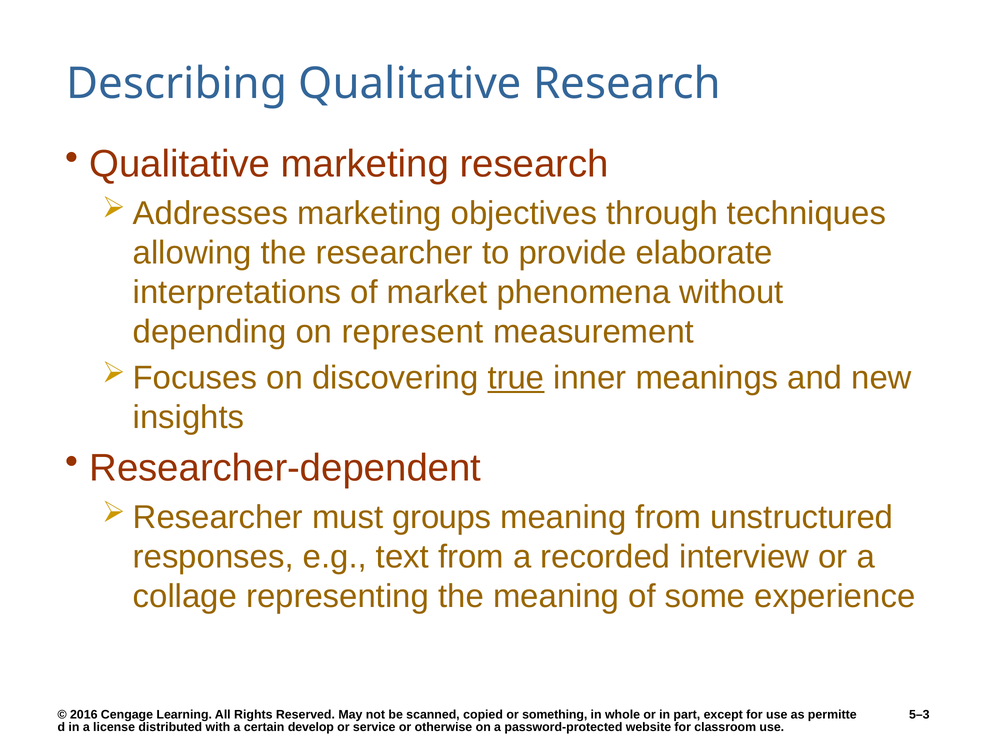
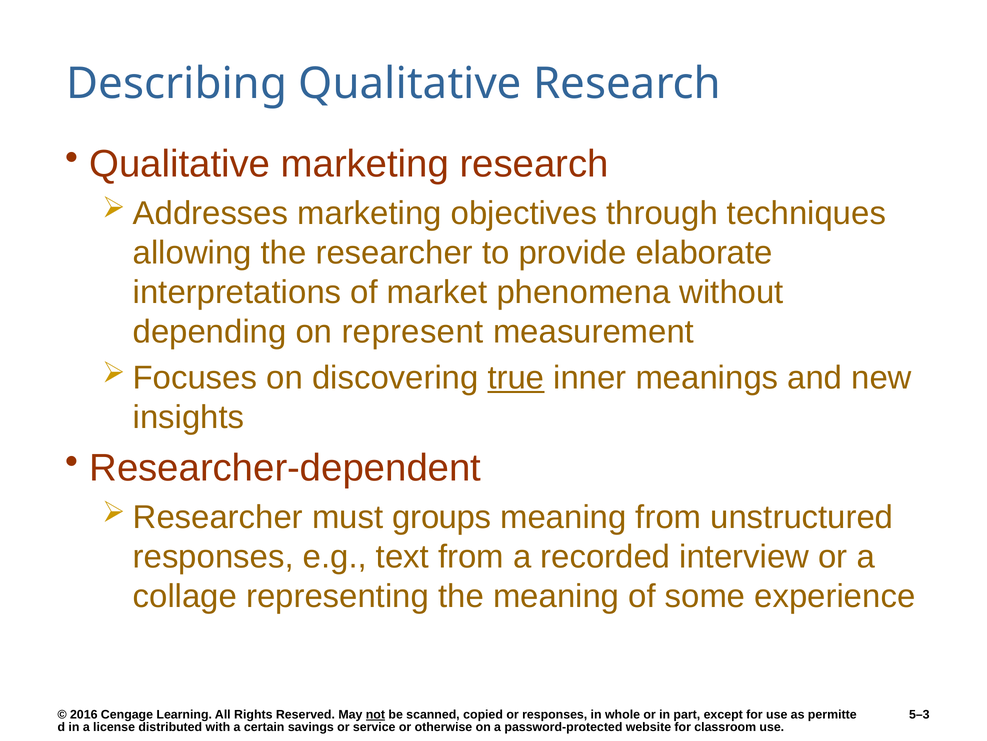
not underline: none -> present (375, 714)
or something: something -> responses (555, 714)
develop: develop -> savings (311, 726)
